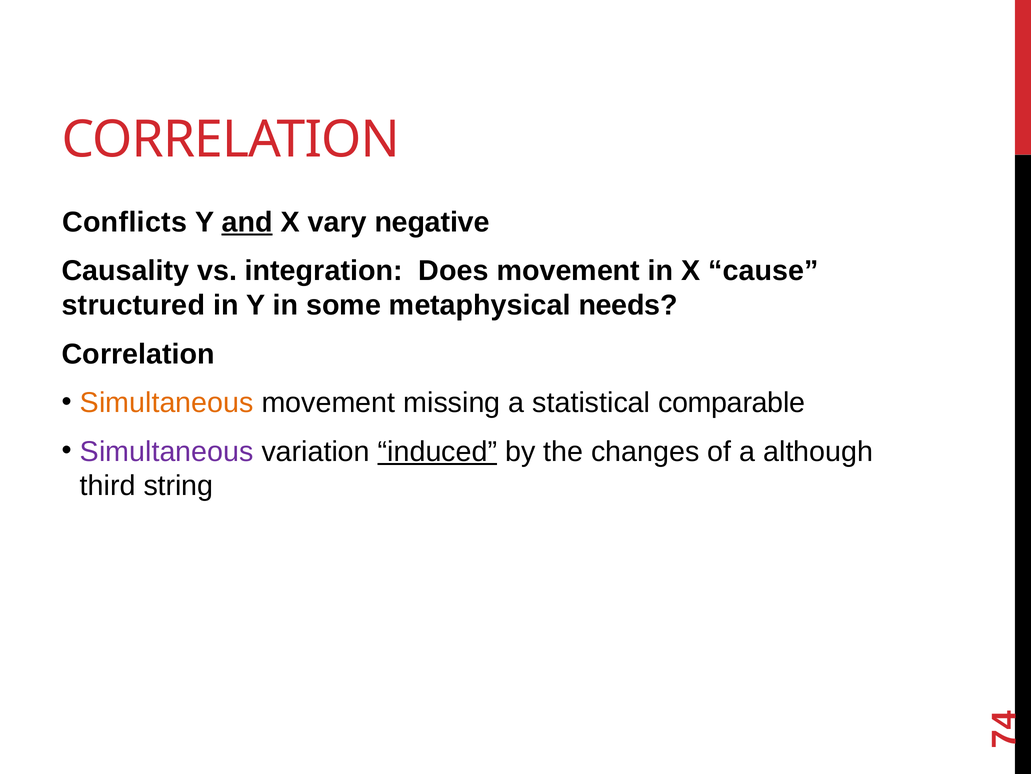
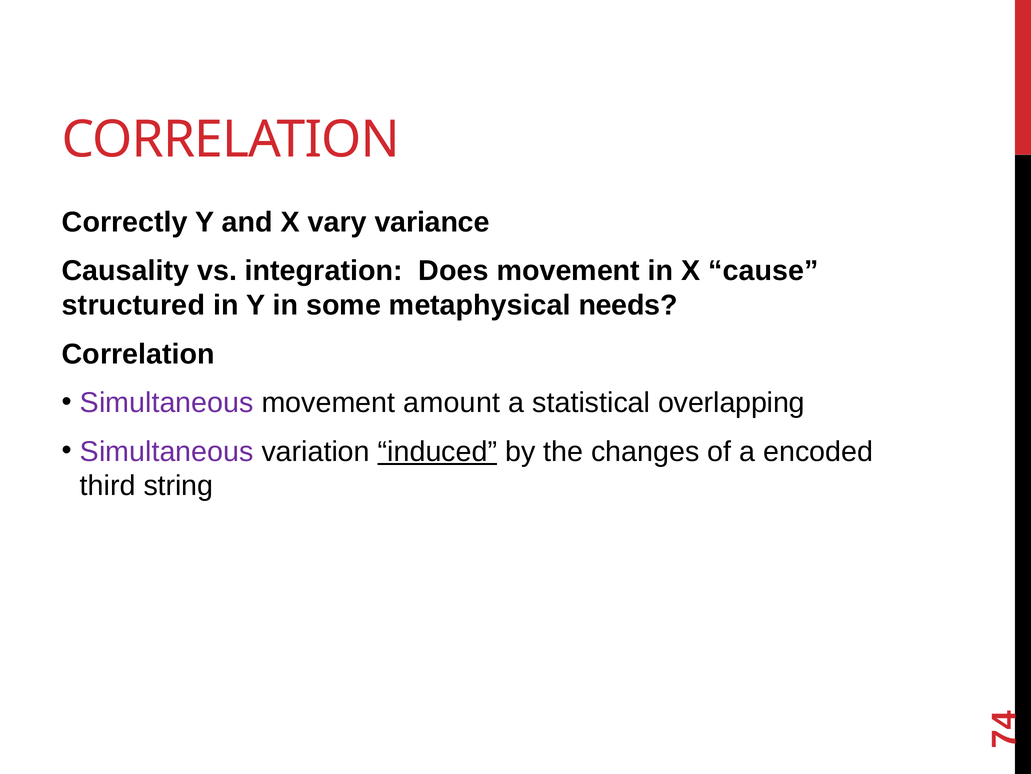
Conflicts: Conflicts -> Correctly (125, 222)
and underline: present -> none (247, 222)
negative: negative -> variance (432, 222)
Simultaneous colour: orange -> purple (167, 402)
missing: missing -> amount (452, 402)
comparable: comparable -> overlapping (732, 402)
although: although -> encoded (818, 451)
